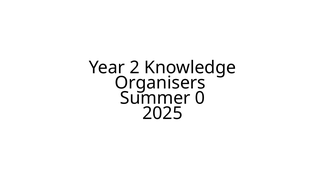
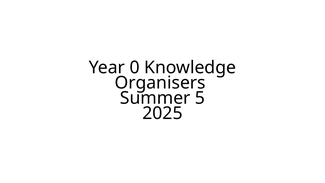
2: 2 -> 0 (135, 68)
0: 0 -> 5 (200, 98)
